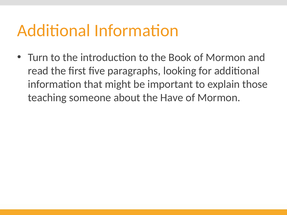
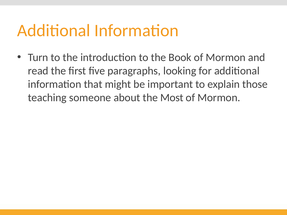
Have: Have -> Most (172, 98)
